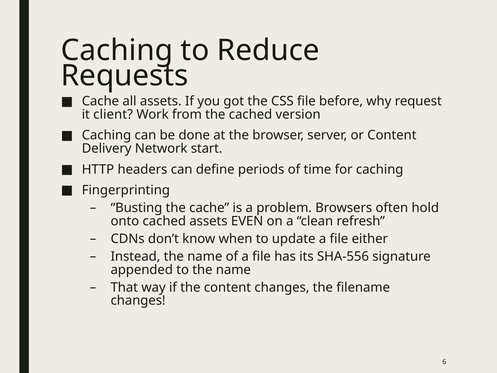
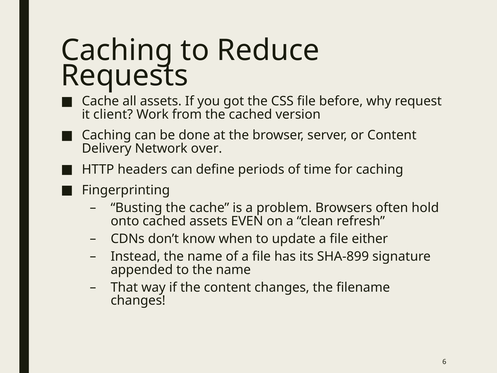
start: start -> over (207, 149)
SHA-556: SHA-556 -> SHA-899 (343, 256)
